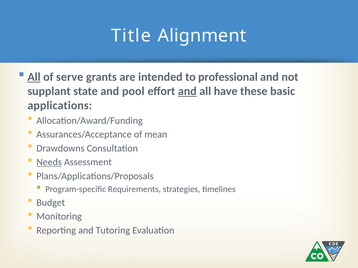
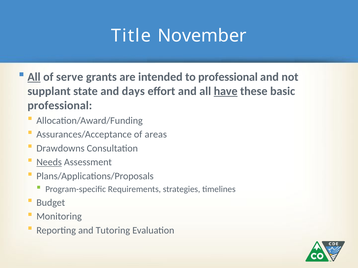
Alignment: Alignment -> November (202, 36)
pool: pool -> days (133, 91)
and underline: present -> none (187, 91)
have underline: none -> present (226, 91)
applications: applications -> professional (60, 106)
mean: mean -> areas (156, 135)
